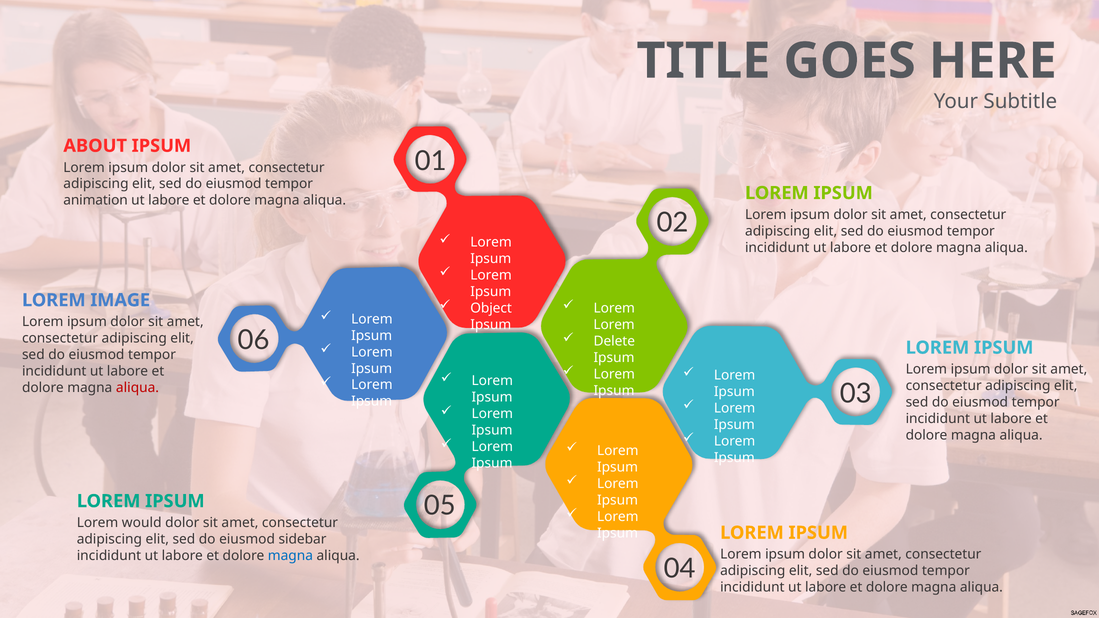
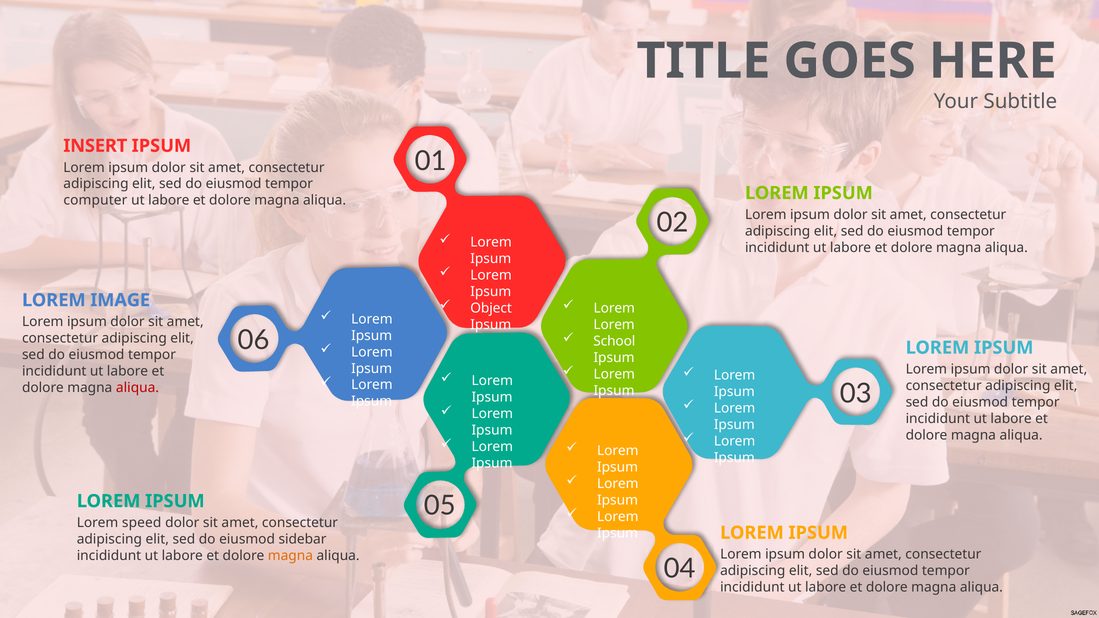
ABOUT: ABOUT -> INSERT (95, 146)
animation: animation -> computer (95, 200)
Delete: Delete -> School (614, 341)
would: would -> speed (142, 523)
magna colour: blue -> orange (290, 556)
